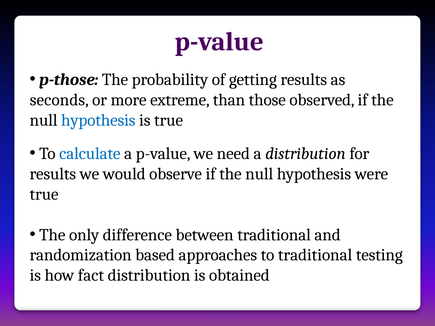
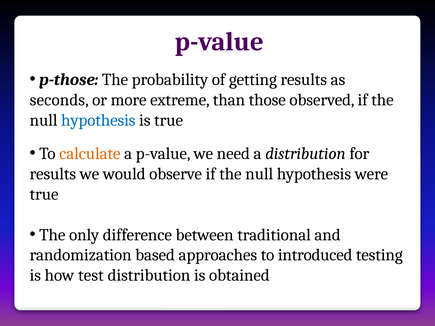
calculate colour: blue -> orange (90, 154)
to traditional: traditional -> introduced (315, 255)
fact: fact -> test (91, 276)
